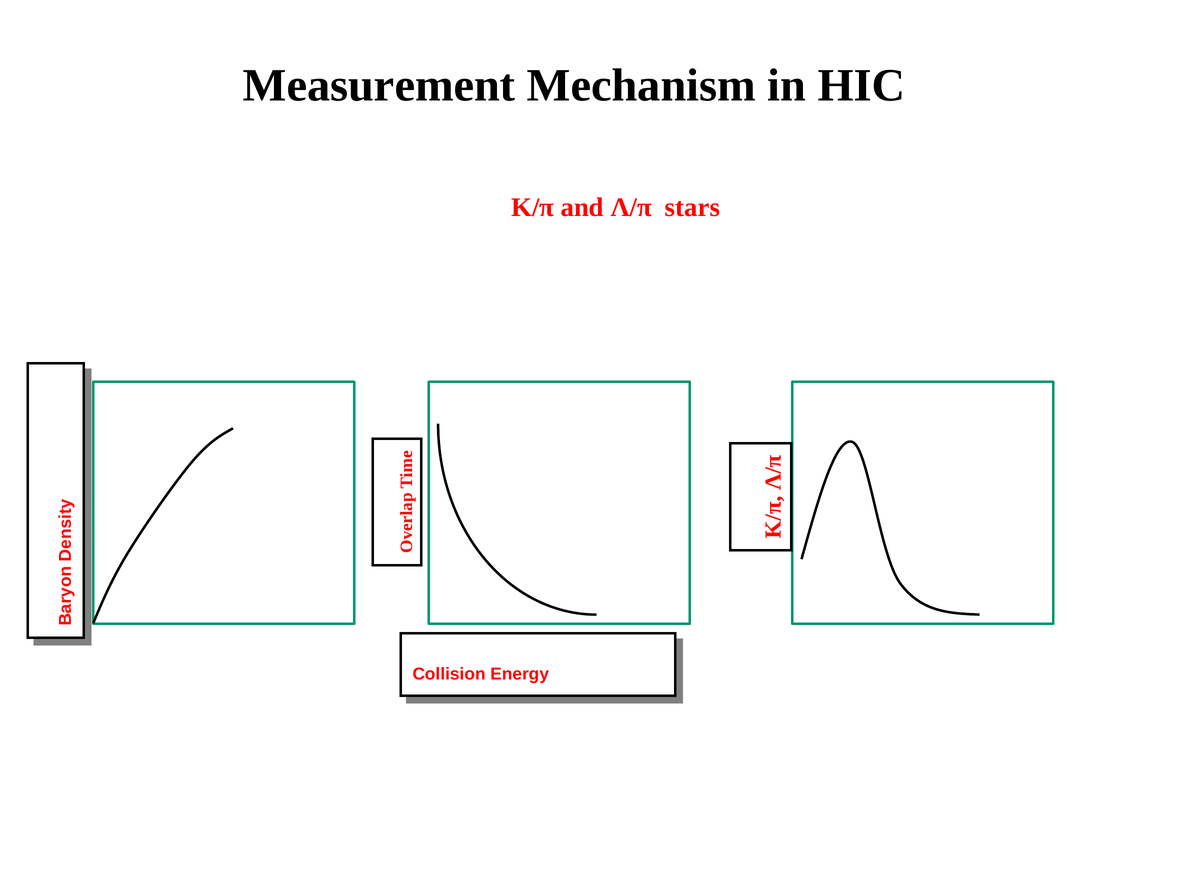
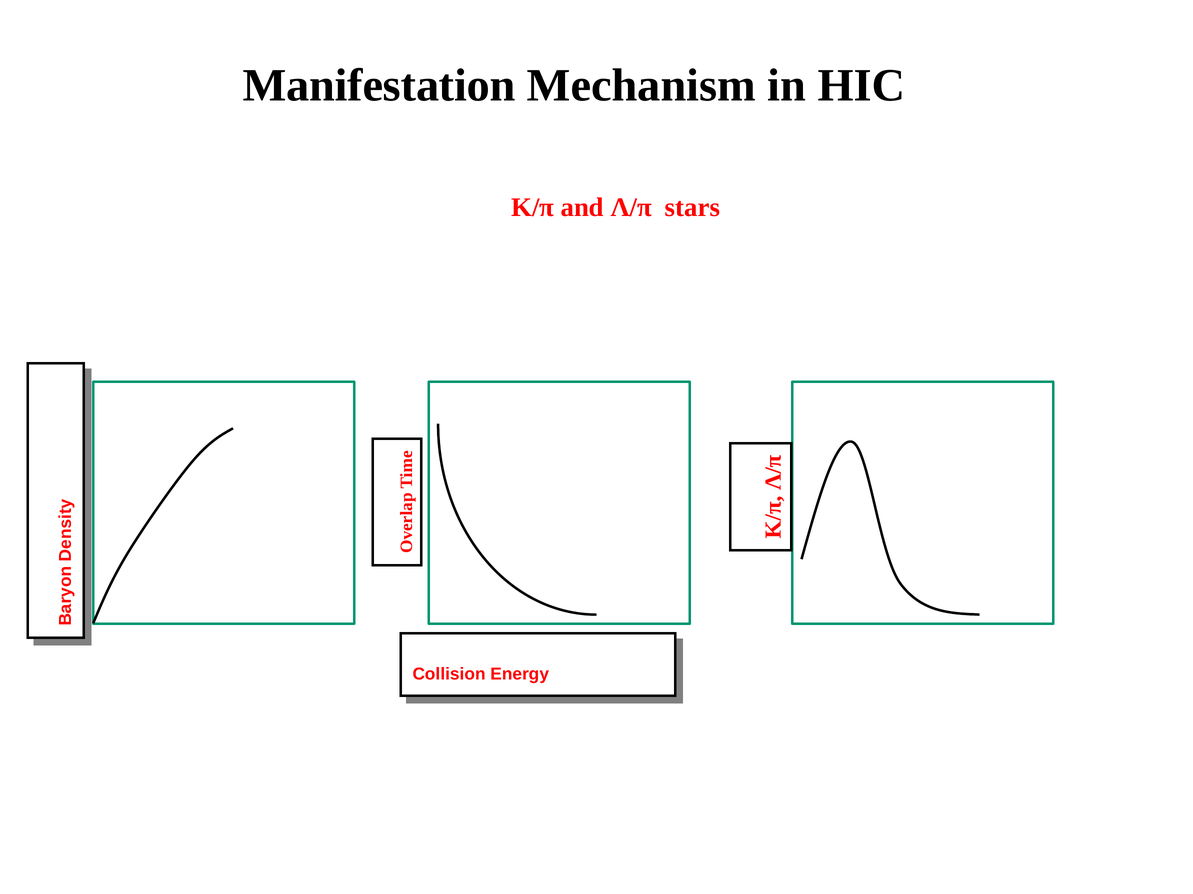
Measurement: Measurement -> Manifestation (379, 86)
